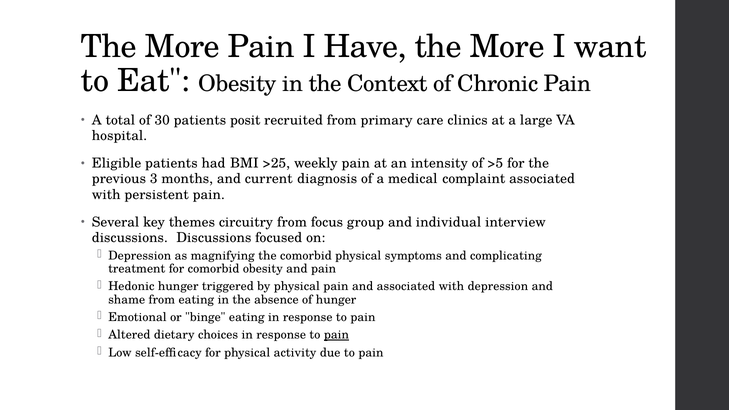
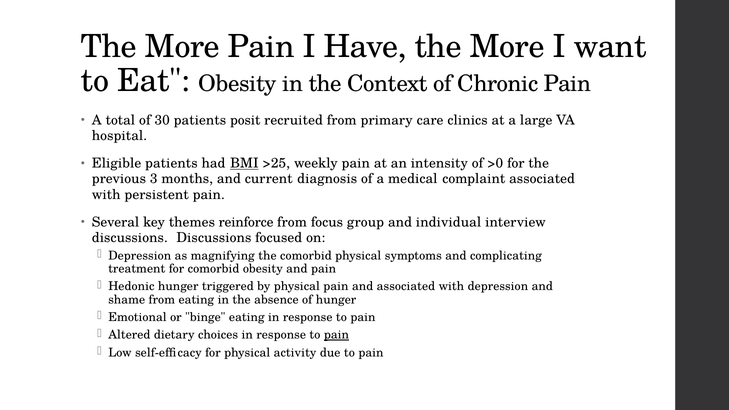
BMI underline: none -> present (244, 163)
>5: >5 -> >0 (495, 163)
circuitry: circuitry -> reinforce (246, 222)
